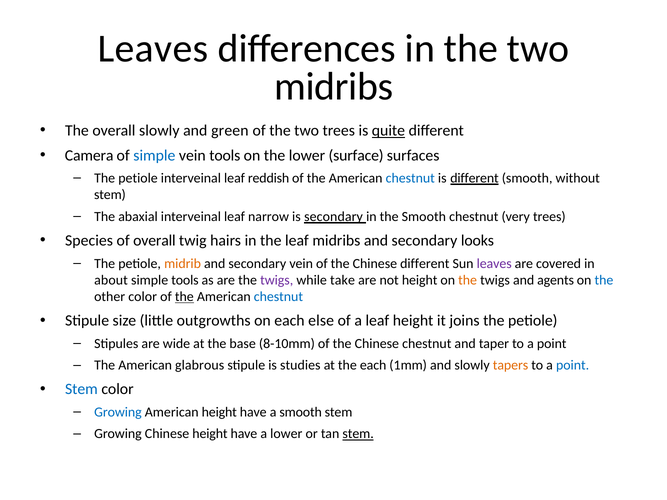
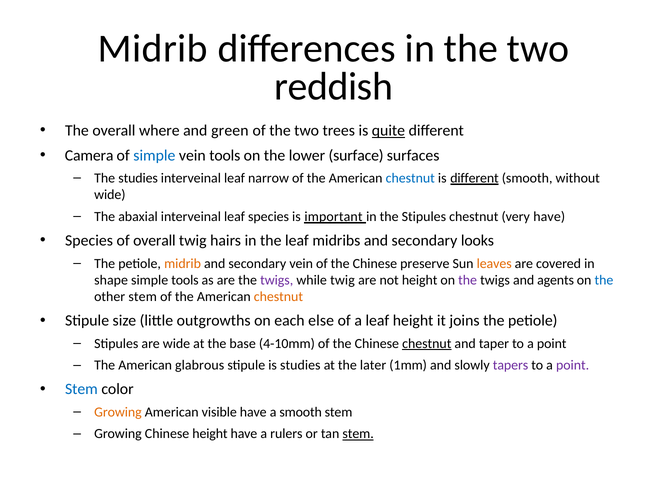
Leaves: Leaves -> Midrib (153, 49)
midribs: midribs -> reddish (334, 87)
overall slowly: slowly -> where (159, 131)
petiole: petiole -> studies (138, 178)
reddish: reddish -> narrow (269, 178)
stem: stem -> wide (110, 195)
leaf narrow: narrow -> species (269, 217)
is secondary: secondary -> important (334, 217)
the Smooth: Smooth -> Stipules (424, 217)
very trees: trees -> have (549, 217)
Chinese different: different -> preserve (425, 264)
leaves colour: purple -> orange (494, 264)
about: about -> shape (111, 280)
while take: take -> twig (342, 280)
the colour: orange -> purple (468, 280)
other color: color -> stem (143, 297)
the underline: present -> none (184, 297)
chestnut colour: blue -> orange (278, 297)
8-10mm: 8-10mm -> 4-10mm (287, 344)
chestnut underline: none -> present (427, 344)
the each: each -> later (373, 366)
tapers colour: orange -> purple (511, 366)
point colour: blue -> purple (573, 366)
Growing colour: blue -> orange (118, 412)
American height: height -> visible (219, 412)
a lower: lower -> rulers (286, 434)
